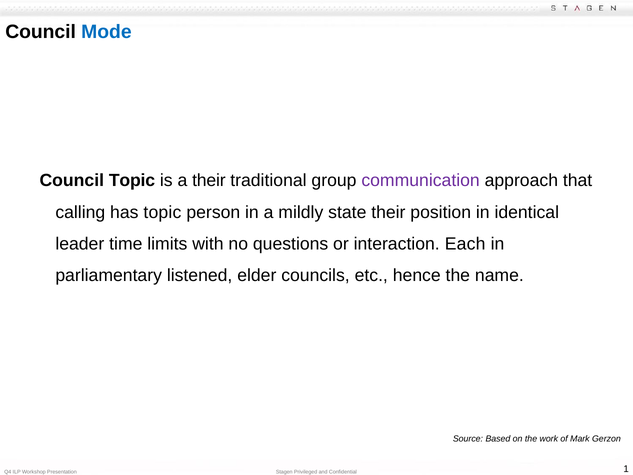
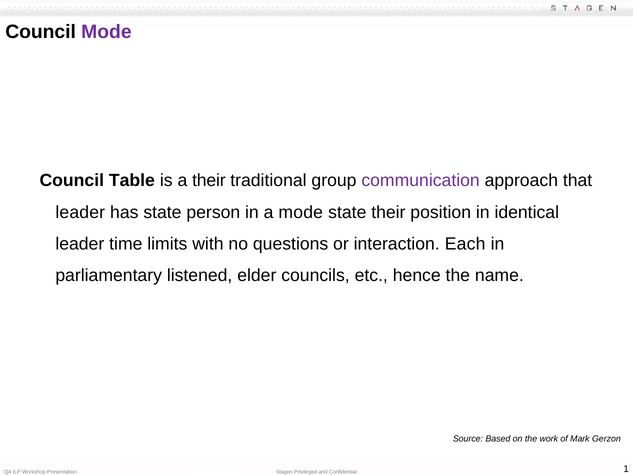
Mode colour: blue -> purple (106, 32)
Council Topic: Topic -> Table (132, 181)
calling: calling -> leader (80, 212)
has topic: topic -> state (162, 212)
a mildly: mildly -> mode (301, 212)
